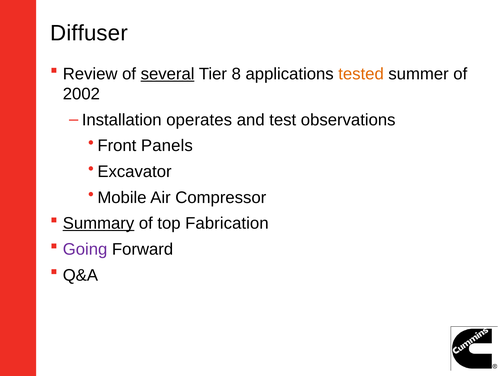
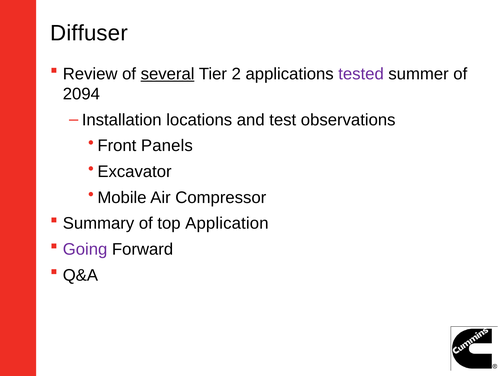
8: 8 -> 2 (236, 74)
tested colour: orange -> purple (361, 74)
2002: 2002 -> 2094 (81, 94)
operates: operates -> locations (199, 120)
Summary underline: present -> none (99, 223)
Fabrication: Fabrication -> Application (227, 223)
